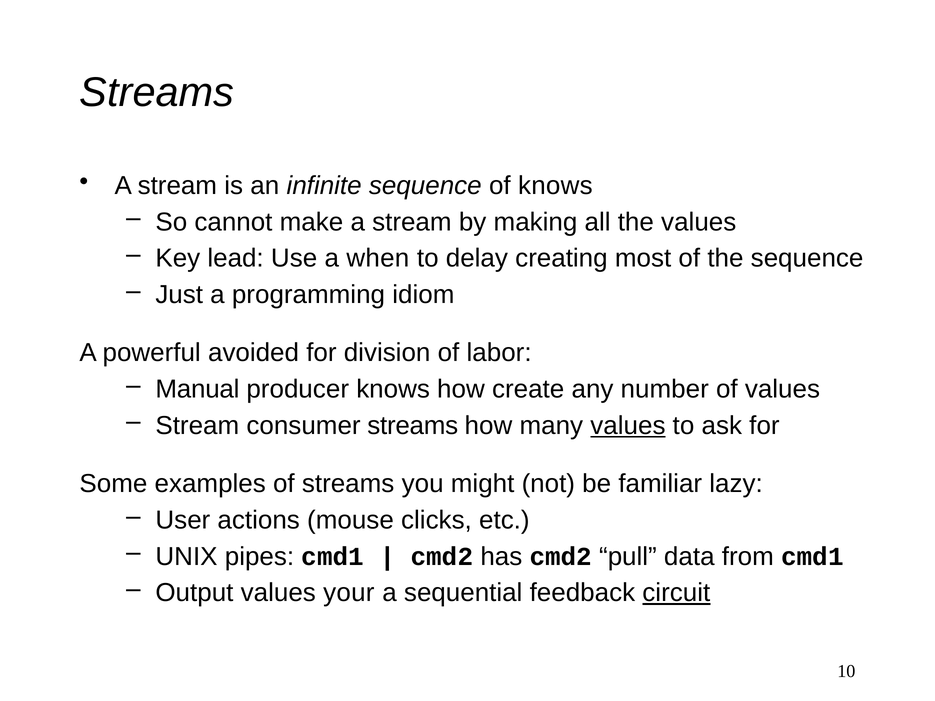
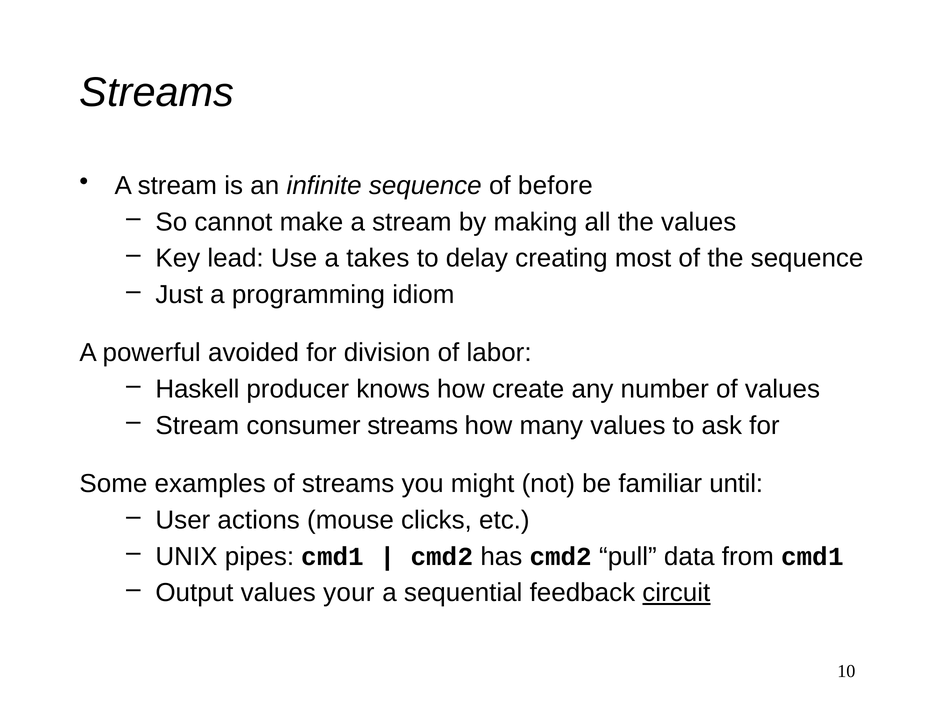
of knows: knows -> before (555, 186)
when: when -> takes (378, 258)
Manual: Manual -> Haskell (197, 389)
values underline: present -> none (628, 426)
lazy: lazy -> until (736, 484)
